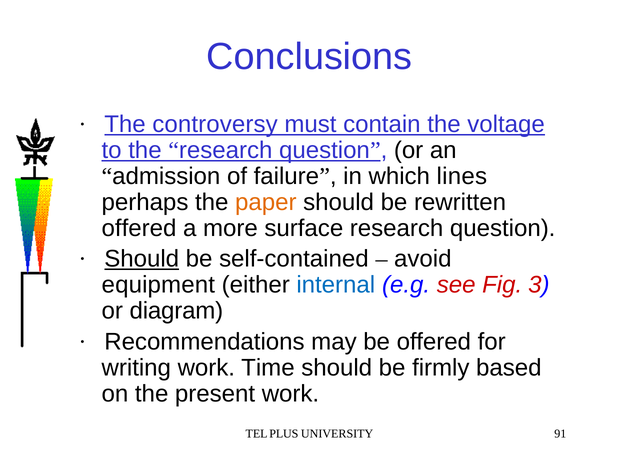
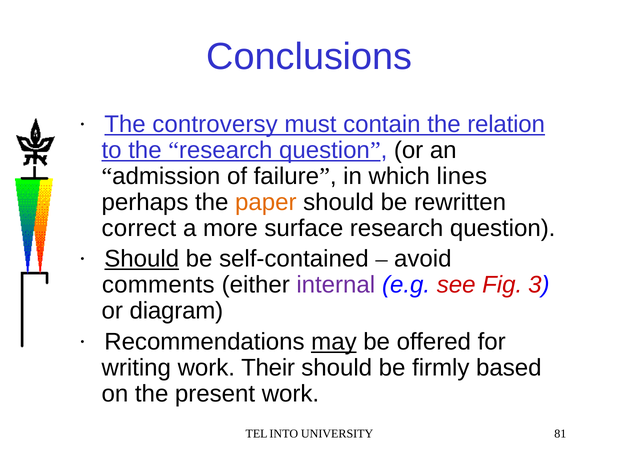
voltage: voltage -> relation (506, 124)
offered: offered -> correct (139, 228)
equipment: equipment -> comments (158, 285)
internal colour: blue -> purple (336, 285)
may underline: none -> present (334, 342)
Time: Time -> Their (268, 368)
PLUS: PLUS -> INTO (284, 434)
91: 91 -> 81 (560, 434)
